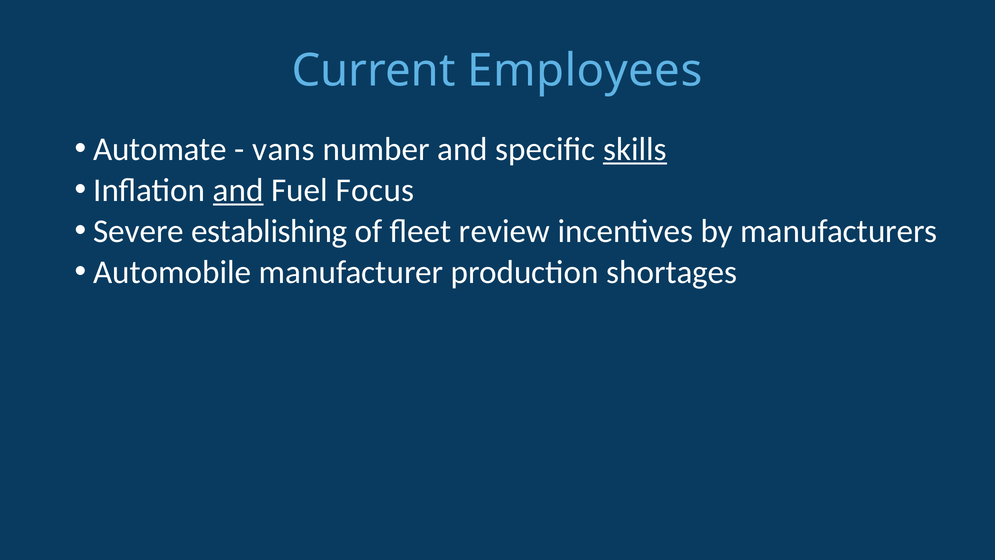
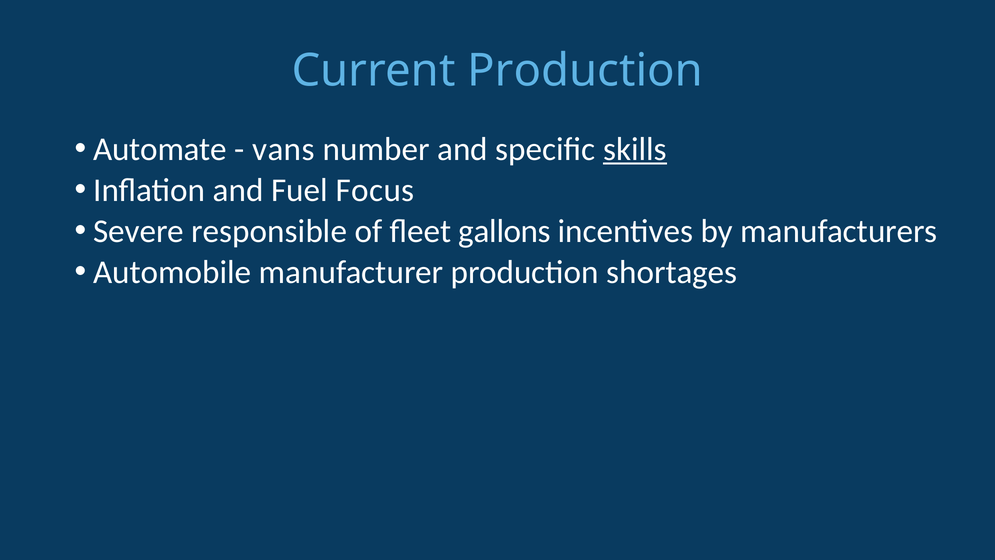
Current Employees: Employees -> Production (585, 71)
and underline: present -> none (238, 190)
establishing: establishing -> responsible (269, 231)
review: review -> gallons (505, 231)
